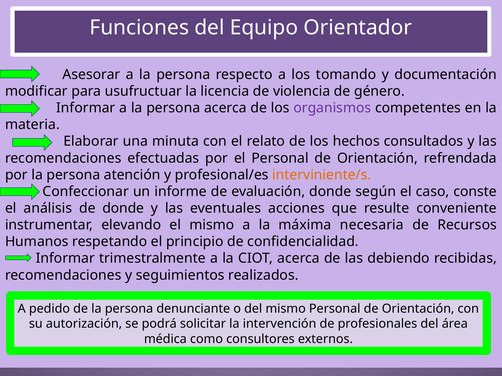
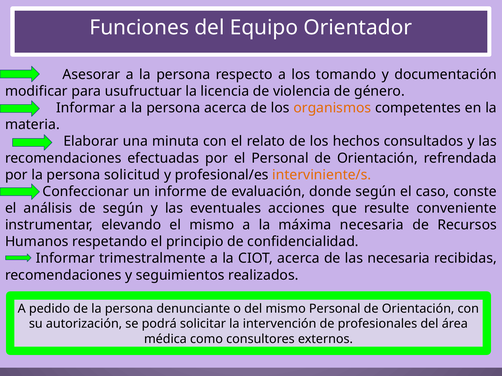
organismos colour: purple -> orange (332, 108)
atención: atención -> solicitud (132, 175)
de donde: donde -> según (123, 209)
las debiendo: debiendo -> necesaria (399, 259)
